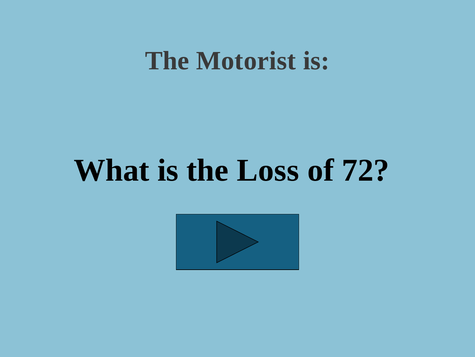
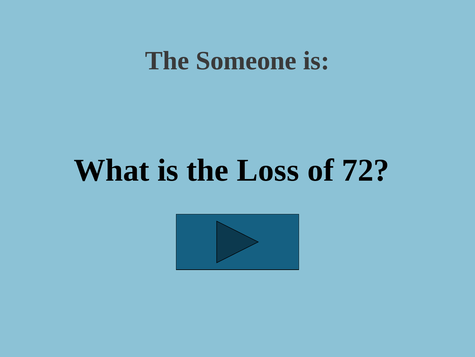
Motorist: Motorist -> Someone (246, 61)
